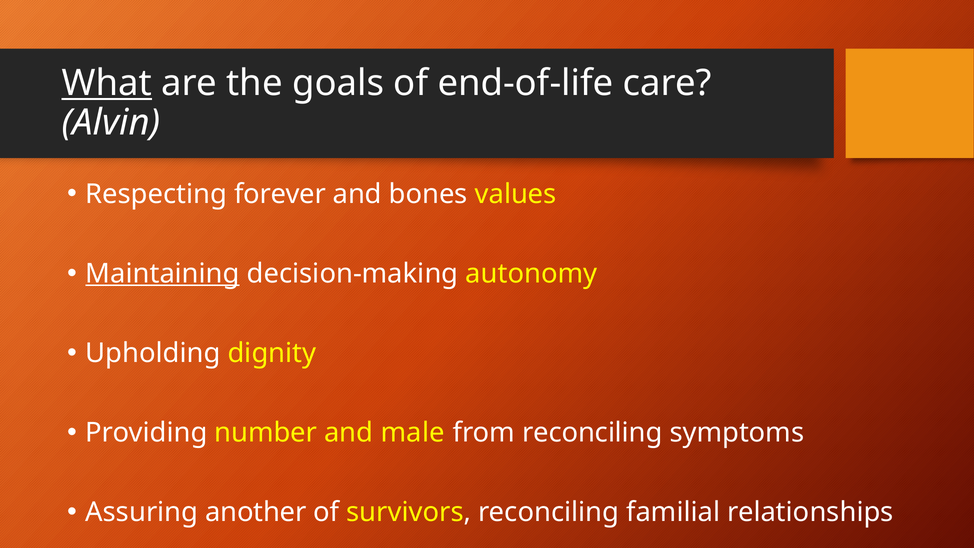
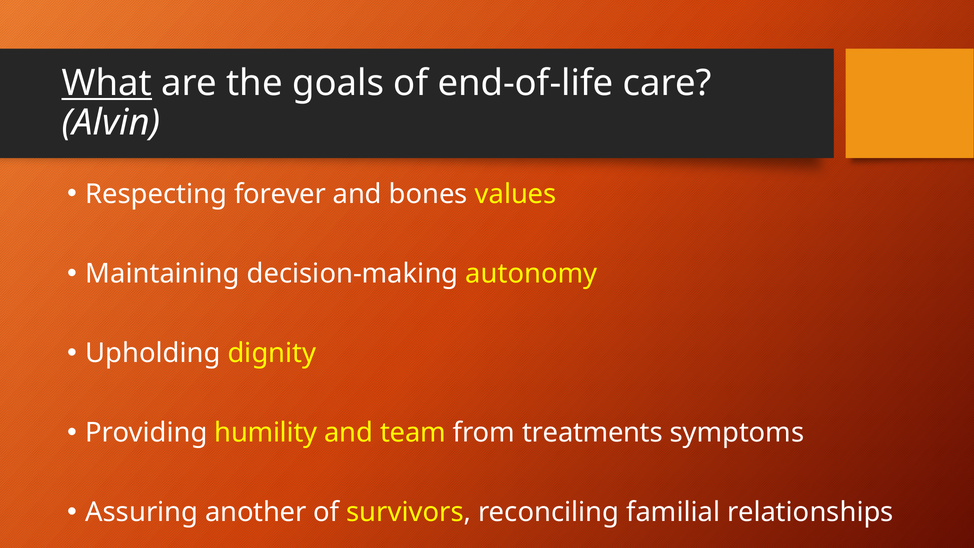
Maintaining underline: present -> none (163, 274)
number: number -> humility (266, 433)
male: male -> team (413, 433)
from reconciling: reconciling -> treatments (592, 433)
